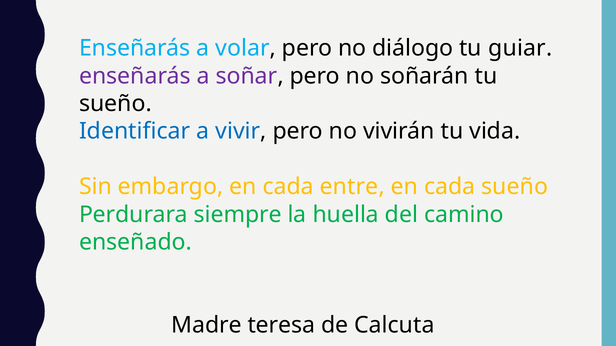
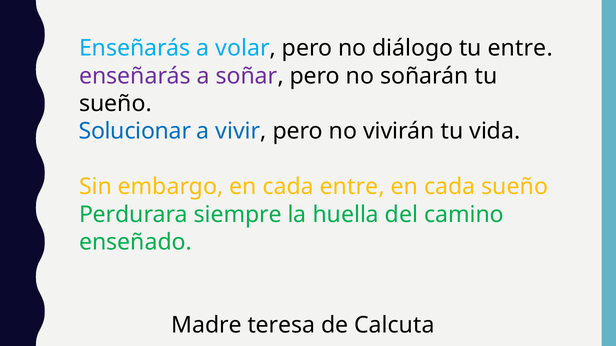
tu guiar: guiar -> entre (520, 48)
Identificar: Identificar -> Solucionar (135, 132)
